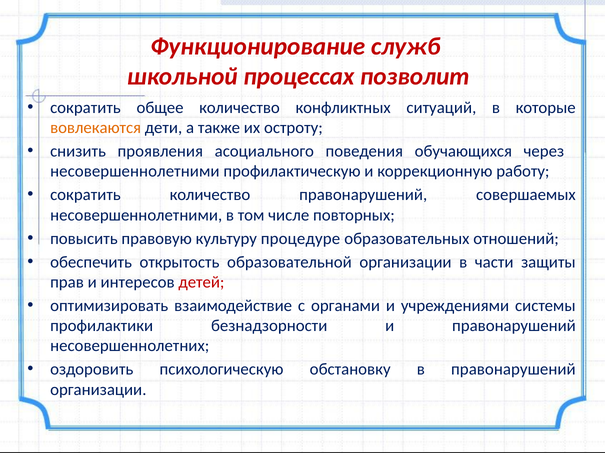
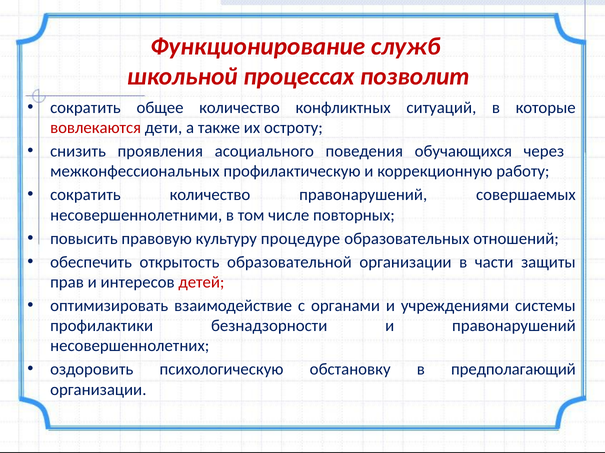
вовлекаются colour: orange -> red (96, 128)
несовершеннолетними: несовершеннолетними -> межконфессиональных (135, 172)
в правонарушений: правонарушений -> предполагающий (513, 370)
